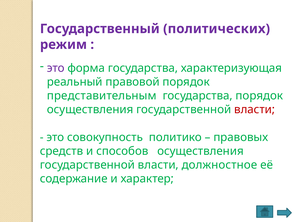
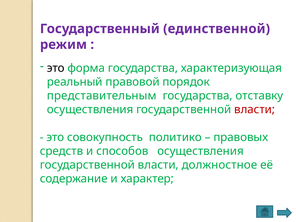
политических: политических -> единственной (217, 29)
это colour: purple -> black (56, 68)
государства порядок: порядок -> отставку (259, 96)
